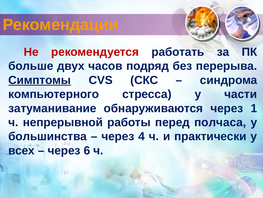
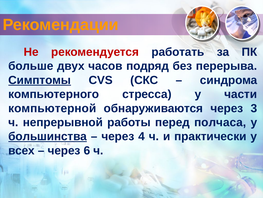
затуманивание: затуманивание -> компьютерной (52, 108)
1: 1 -> 3 (254, 108)
большинства underline: none -> present (48, 136)
